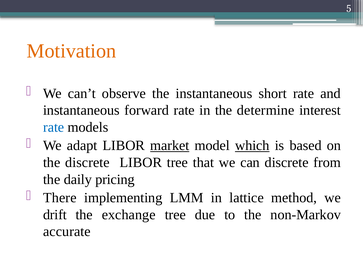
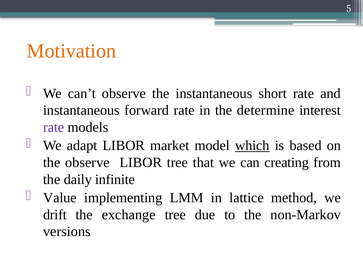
rate colour: blue -> purple (54, 127)
market underline: present -> none (170, 146)
the discrete: discrete -> observe (87, 163)
can discrete: discrete -> creating (287, 163)
pricing: pricing -> infinite (115, 180)
There: There -> Value (60, 198)
accurate: accurate -> versions (67, 232)
